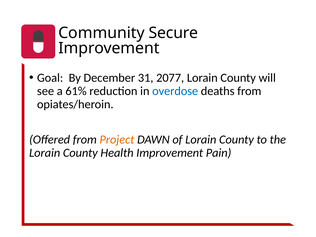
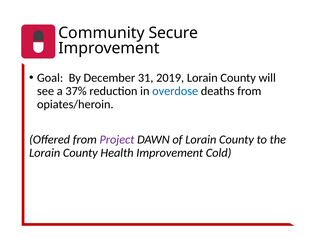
2077: 2077 -> 2019 (170, 78)
61%: 61% -> 37% (76, 91)
Project colour: orange -> purple (117, 140)
Pain: Pain -> Cold (219, 153)
